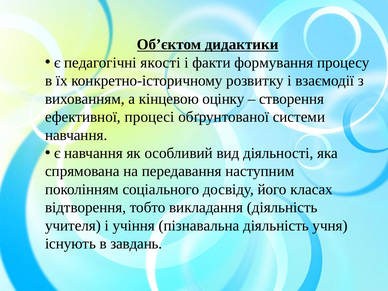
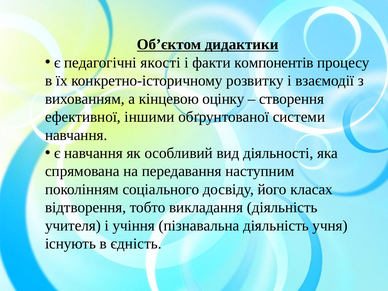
формування: формування -> компонентів (274, 63)
процесі: процесі -> іншими (150, 117)
завдань: завдань -> єдність (136, 244)
